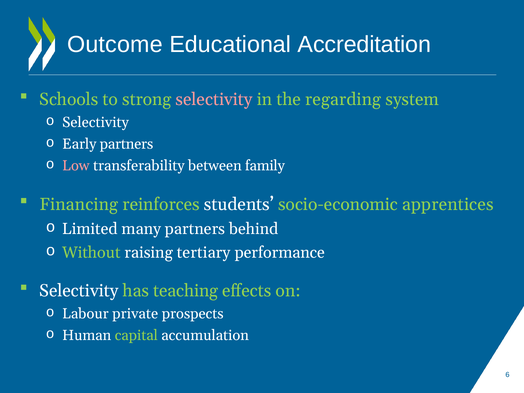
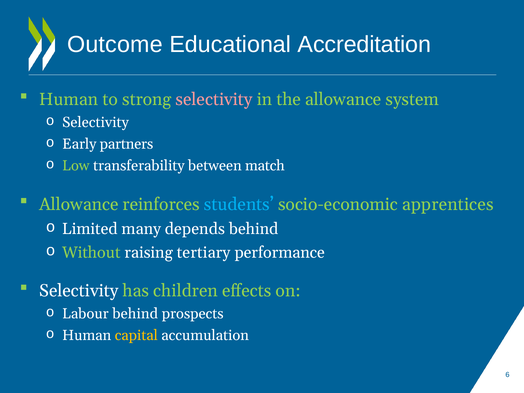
Schools: Schools -> Human (69, 99)
the regarding: regarding -> allowance (343, 99)
Low colour: pink -> light green (76, 166)
family: family -> match (265, 166)
Financing: Financing -> Allowance (79, 204)
students colour: white -> light blue (239, 204)
many partners: partners -> depends (195, 229)
teaching: teaching -> children (186, 291)
Labour private: private -> behind (135, 314)
capital colour: light green -> yellow (136, 335)
